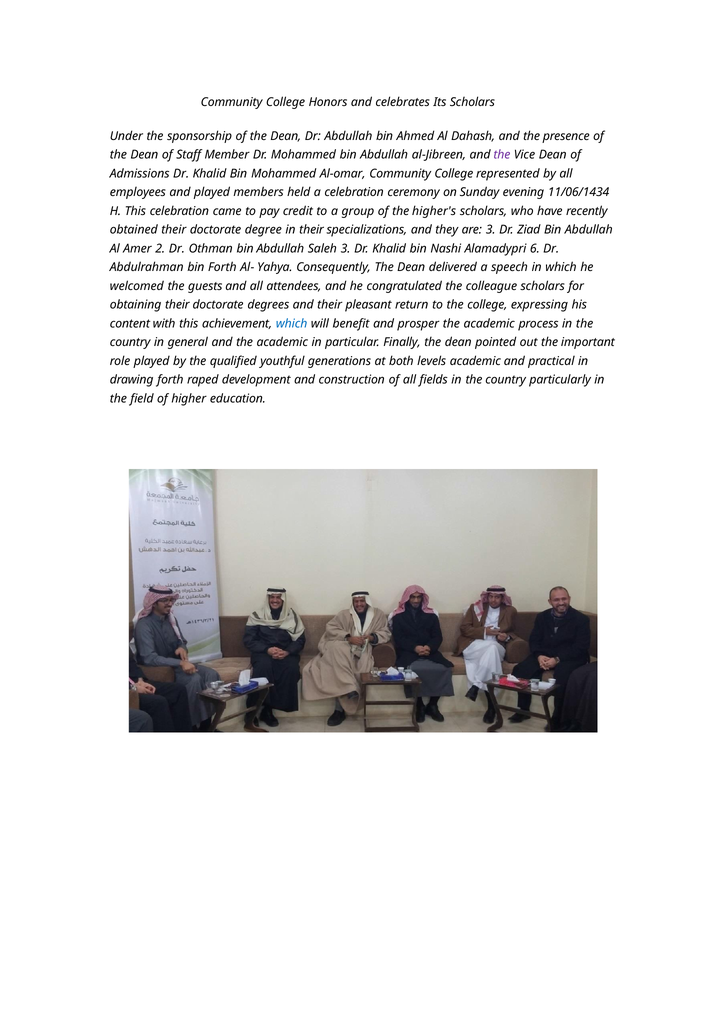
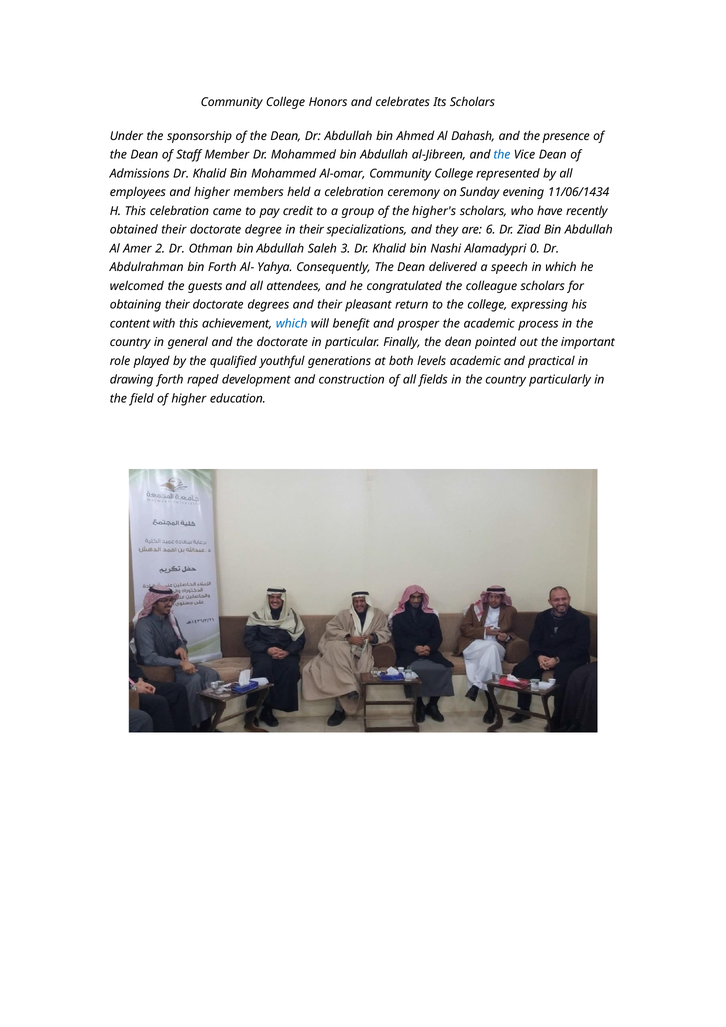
the colour: purple -> blue (502, 155)
and played: played -> higher (212, 193)
are 3: 3 -> 6 (491, 230)
6: 6 -> 0 (535, 249)
and the academic: academic -> doctorate (282, 342)
